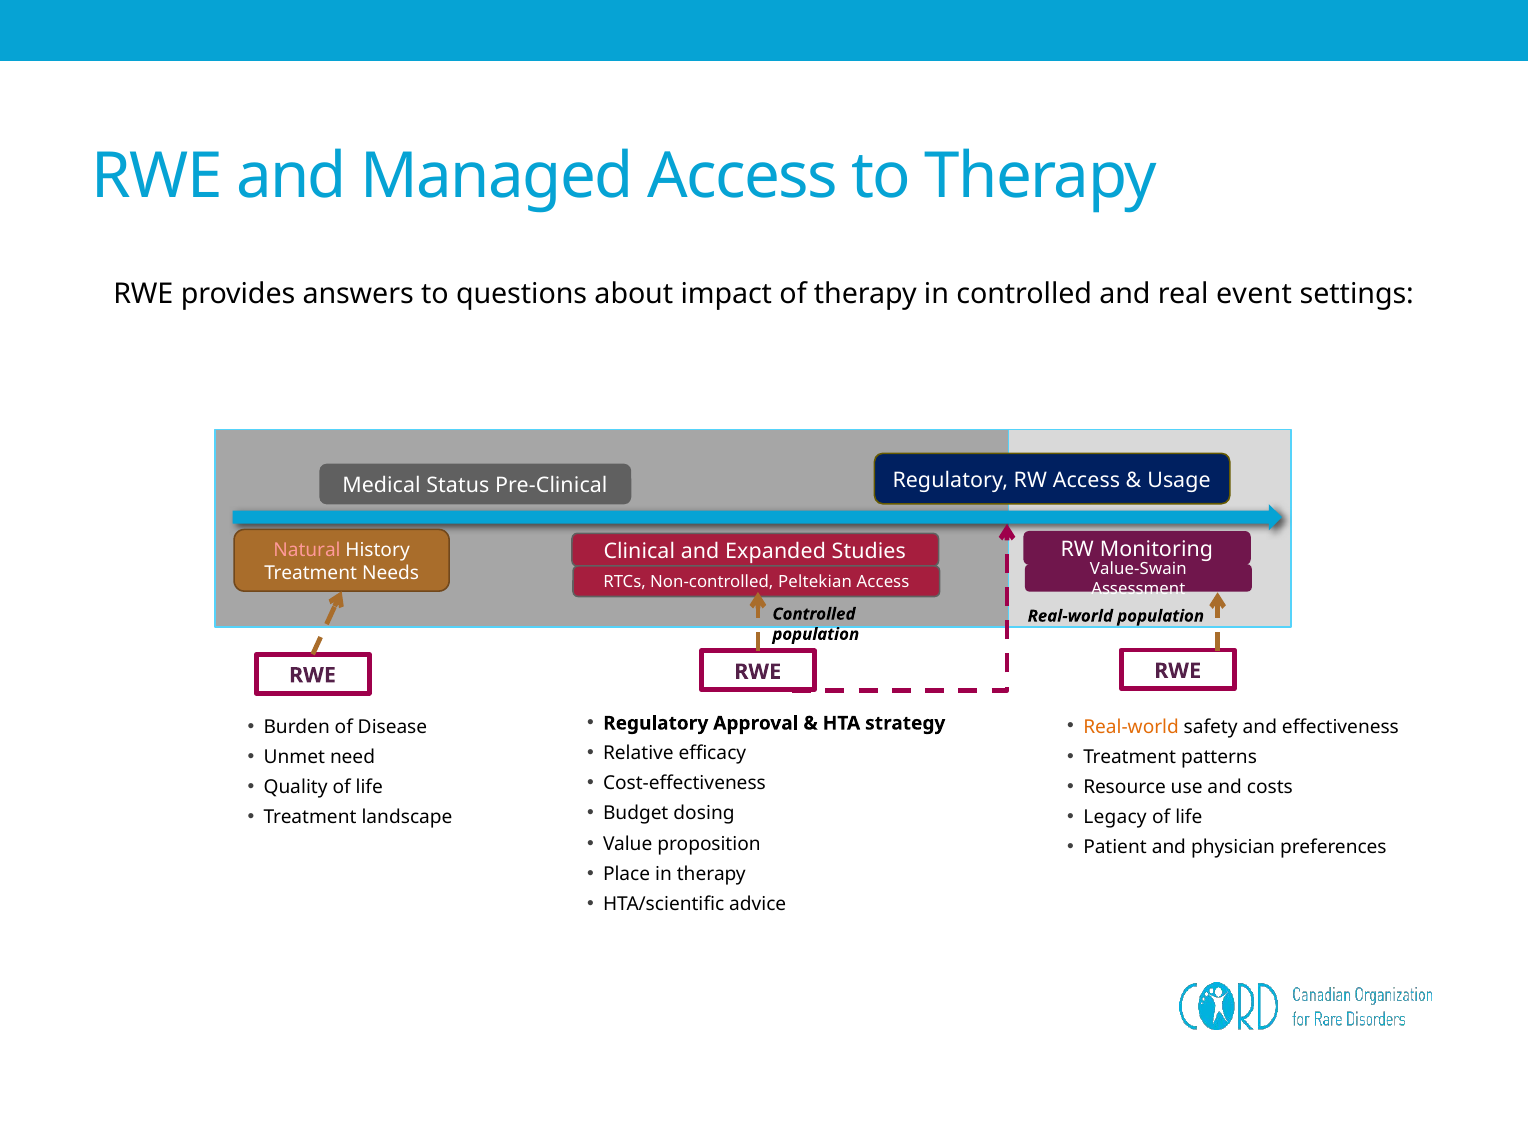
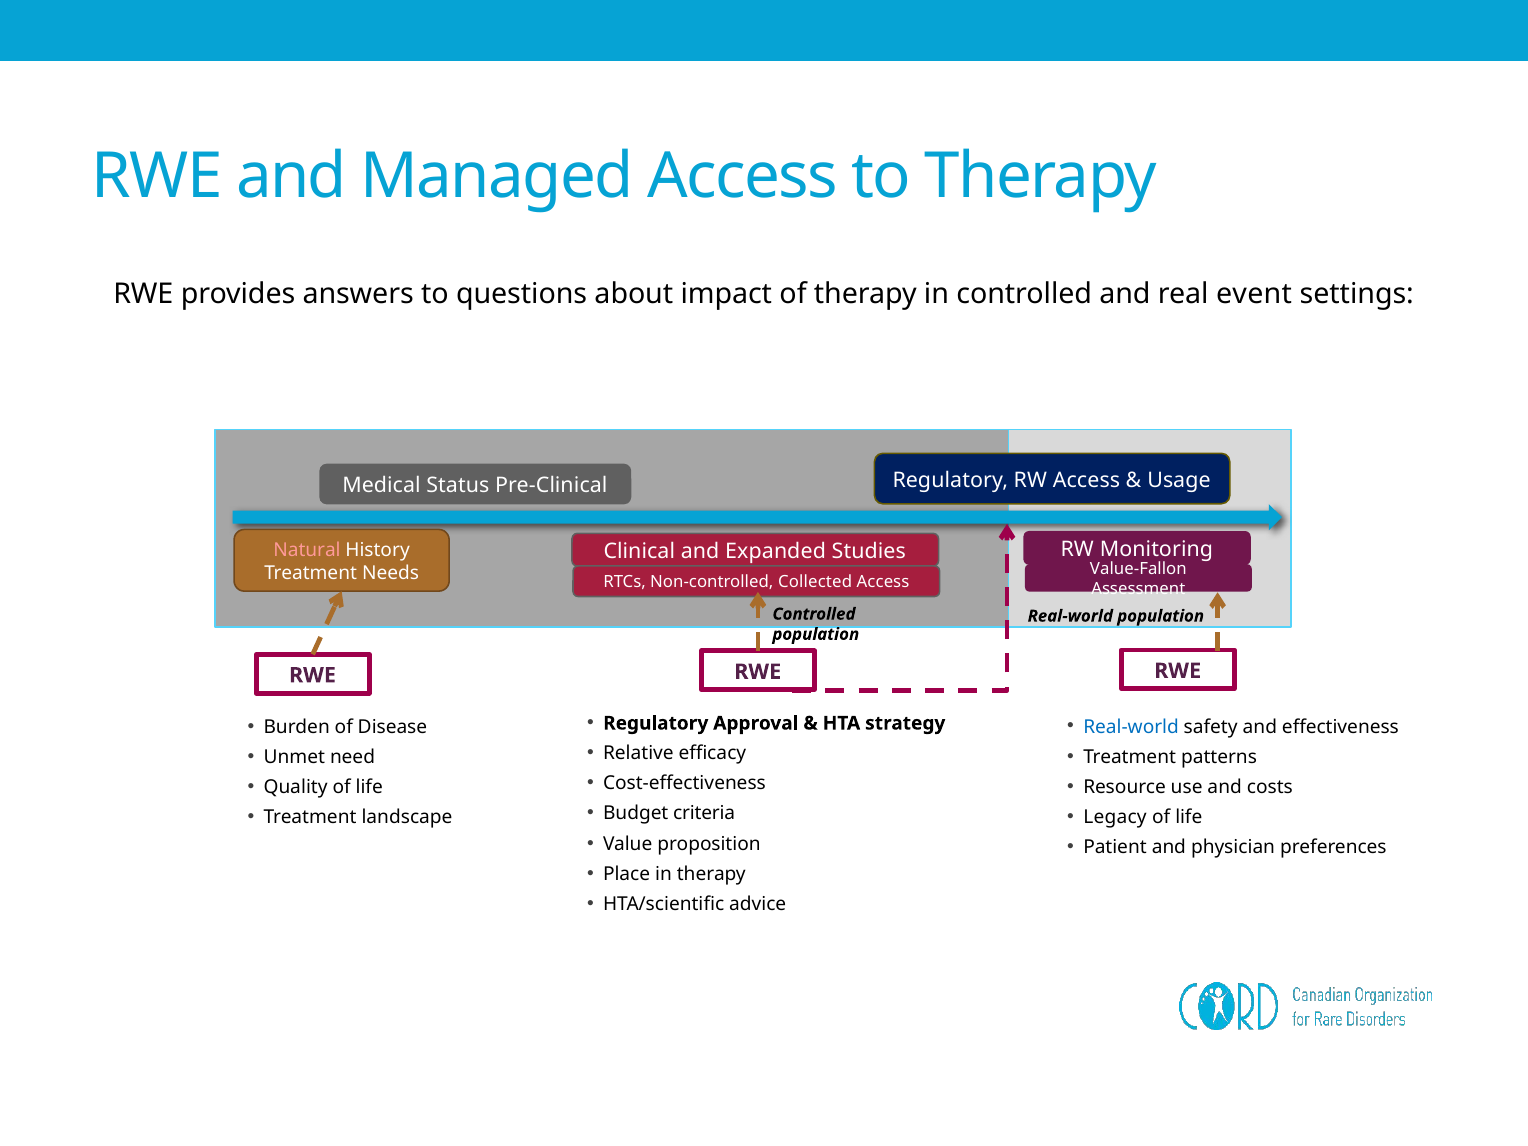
Value-Swain: Value-Swain -> Value-Fallon (1138, 569)
Peltekian: Peltekian -> Collected (815, 582)
Real-world colour: orange -> blue (1131, 727)
dosing: dosing -> criteria (704, 814)
